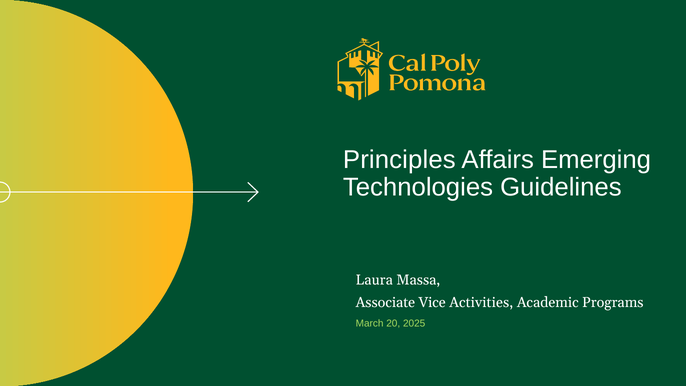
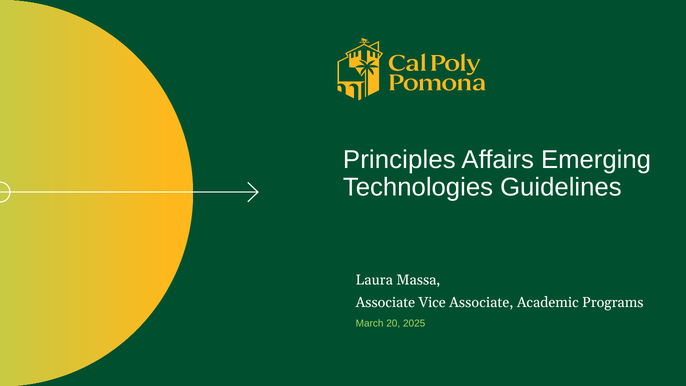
Vice Activities: Activities -> Associate (481, 303)
